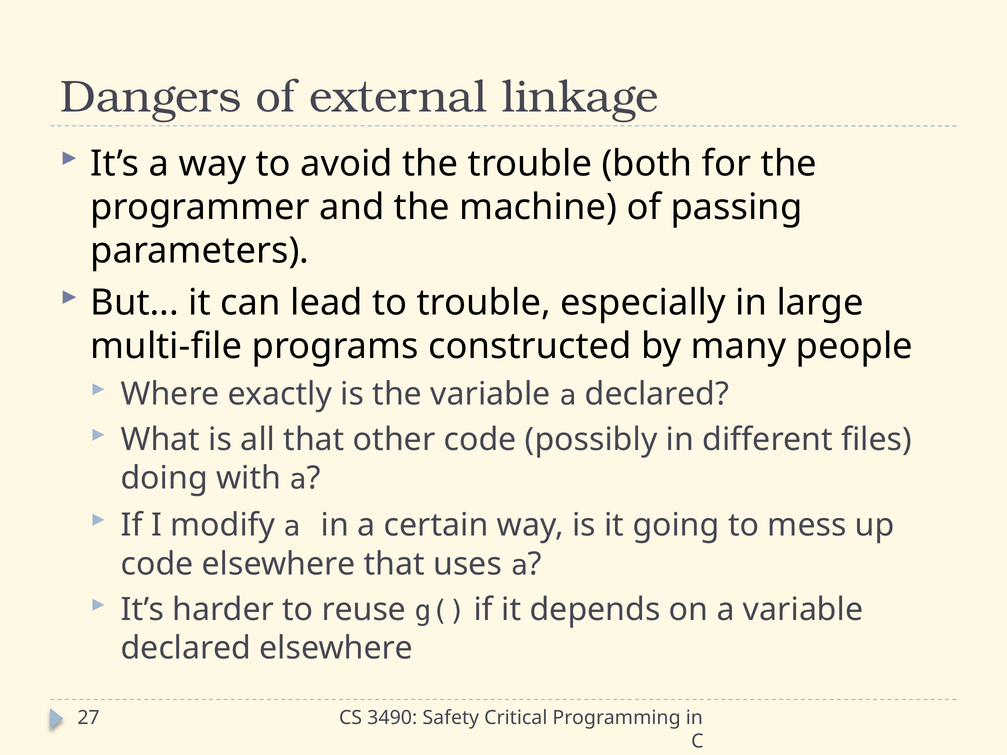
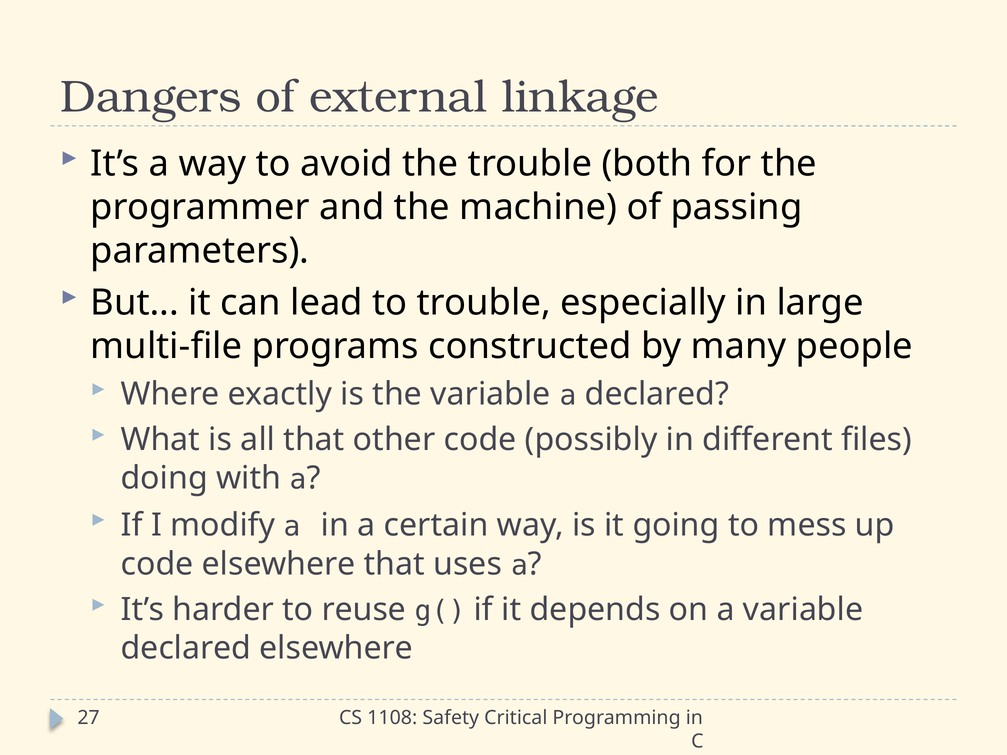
3490: 3490 -> 1108 (392, 718)
